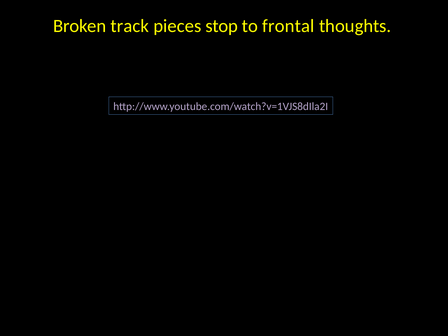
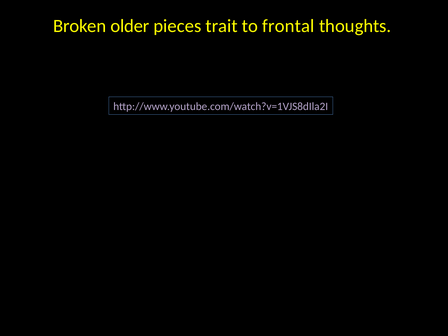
track: track -> older (130, 26)
stop: stop -> trait (222, 26)
